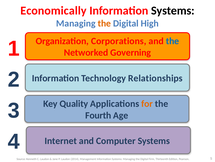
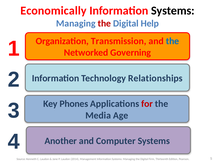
the colour: orange -> red (104, 23)
High: High -> Help (150, 23)
Corporations: Corporations -> Transmission (119, 41)
Quality: Quality -> Phones (74, 103)
for colour: orange -> red (147, 103)
Fourth: Fourth -> Media (98, 115)
Internet: Internet -> Another (61, 140)
